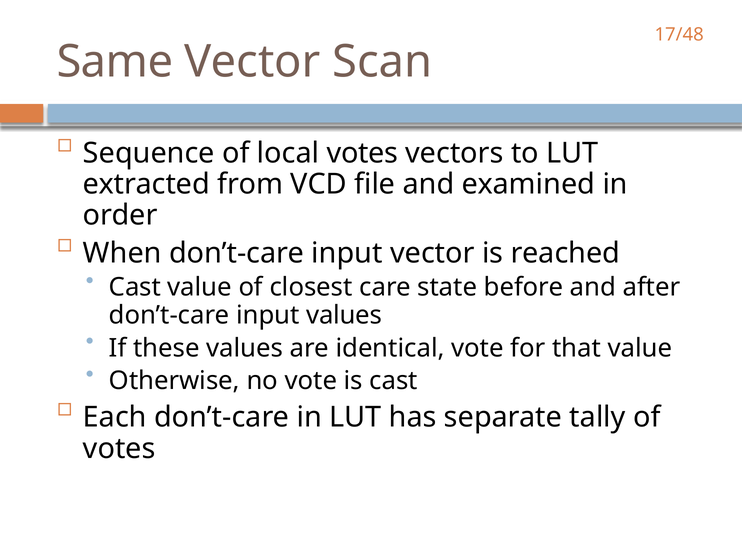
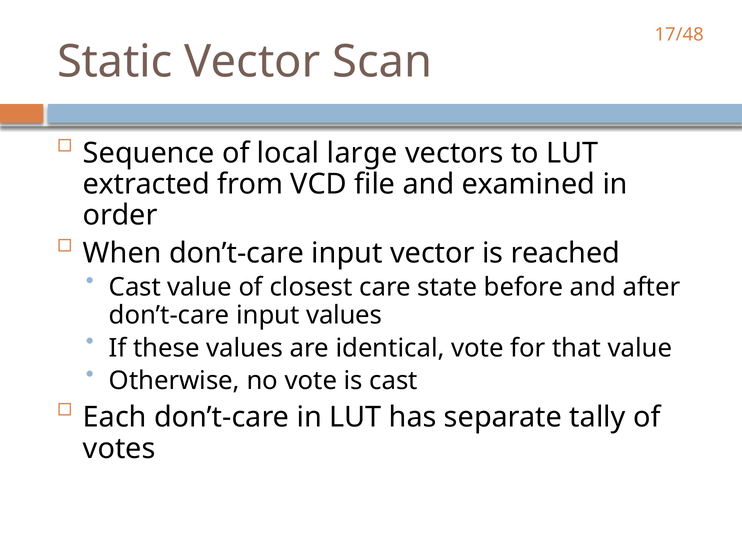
Same: Same -> Static (115, 62)
local votes: votes -> large (362, 153)
